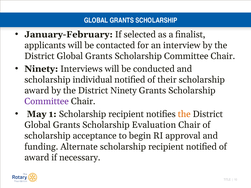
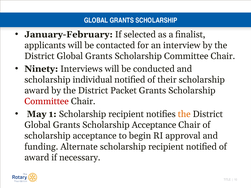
District Ninety: Ninety -> Packet (124, 91)
Committee colour: purple -> red (47, 102)
Grants Scholarship Evaluation: Evaluation -> Acceptance (154, 125)
